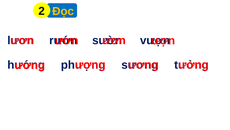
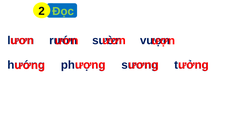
Đọc colour: yellow -> light green (63, 11)
